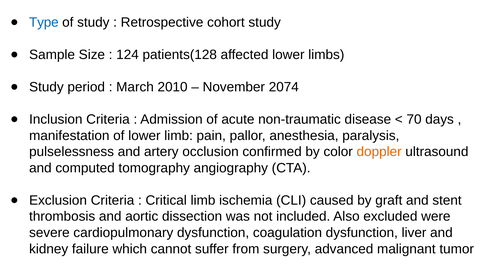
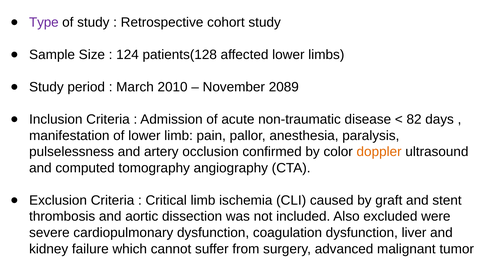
Type colour: blue -> purple (44, 22)
2074: 2074 -> 2089 (284, 87)
70: 70 -> 82 (414, 120)
